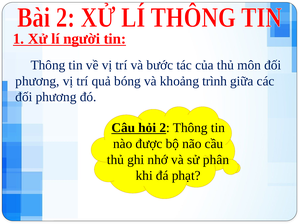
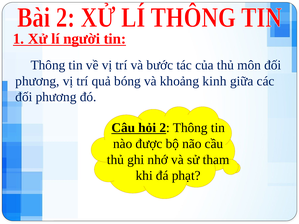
trình: trình -> kinh (214, 81)
phân: phân -> tham (216, 160)
